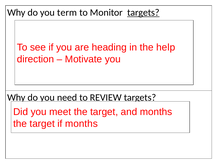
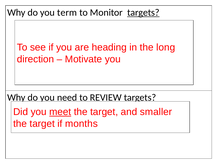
help: help -> long (166, 47)
meet underline: none -> present (60, 112)
and months: months -> smaller (156, 112)
